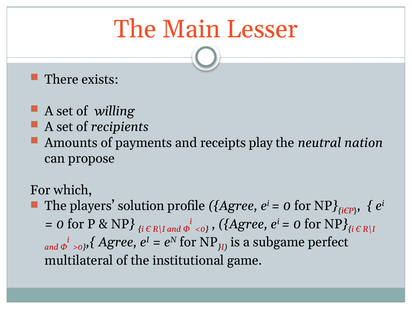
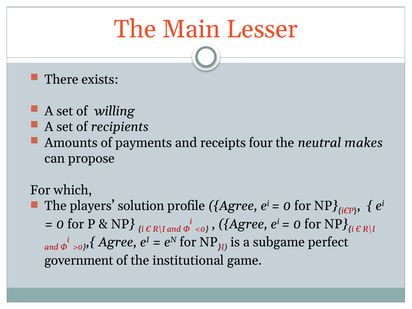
play: play -> four (261, 143)
nation: nation -> makes (364, 143)
multilateral: multilateral -> government (79, 260)
